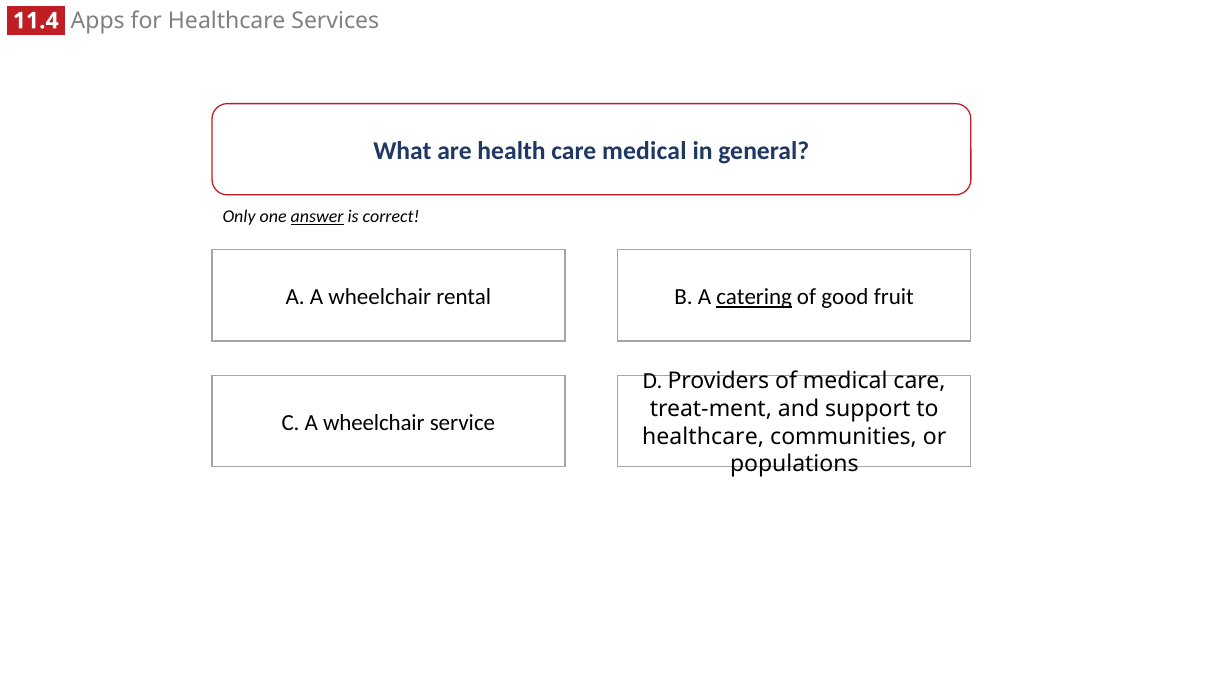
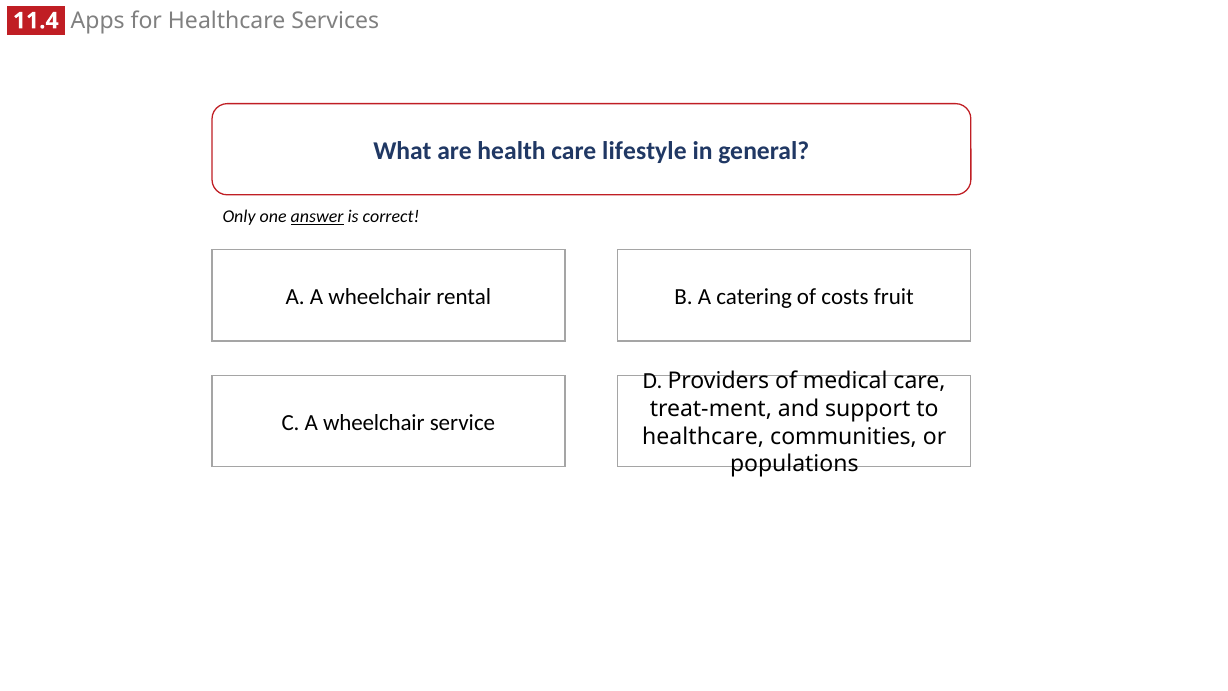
care medical: medical -> lifestyle (644, 151)
catering underline: present -> none (754, 297)
good: good -> costs (845, 297)
